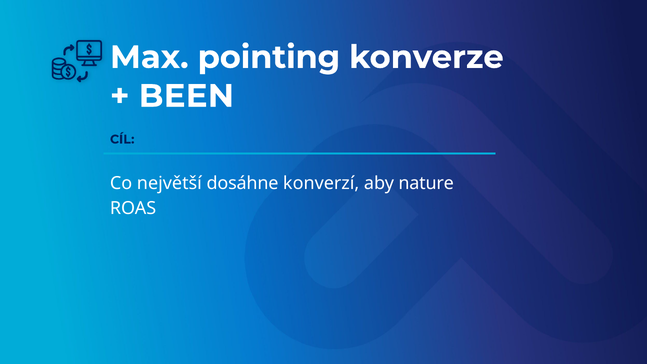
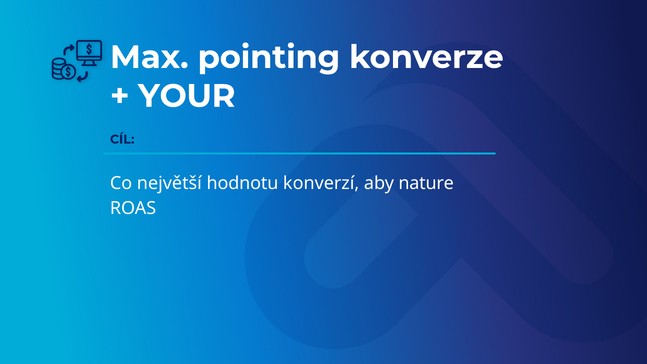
BEEN: BEEN -> YOUR (187, 96)
dosáhne: dosáhne -> hodnotu (243, 183)
